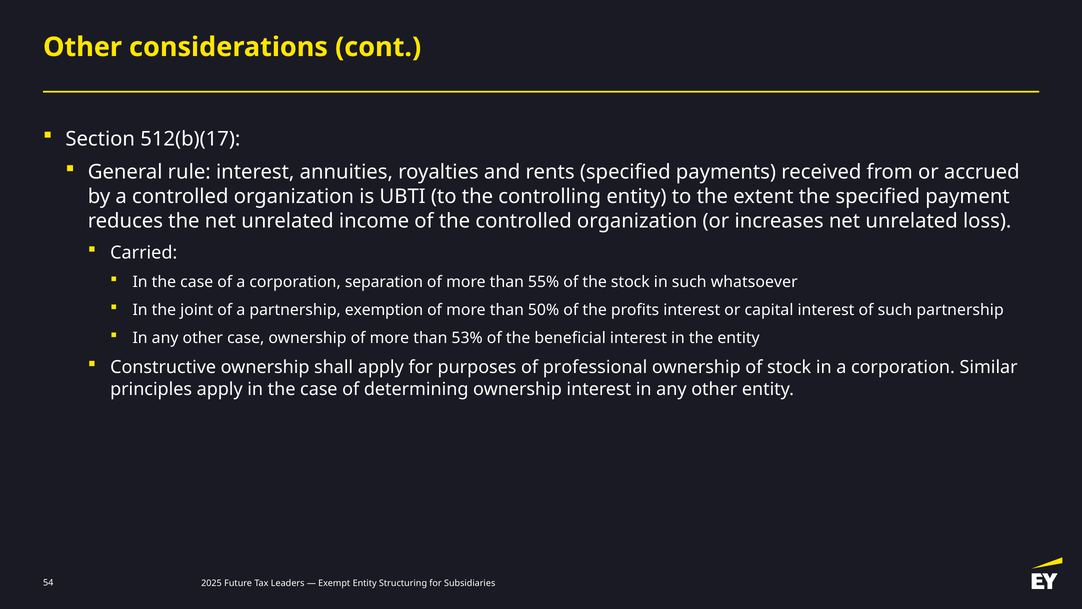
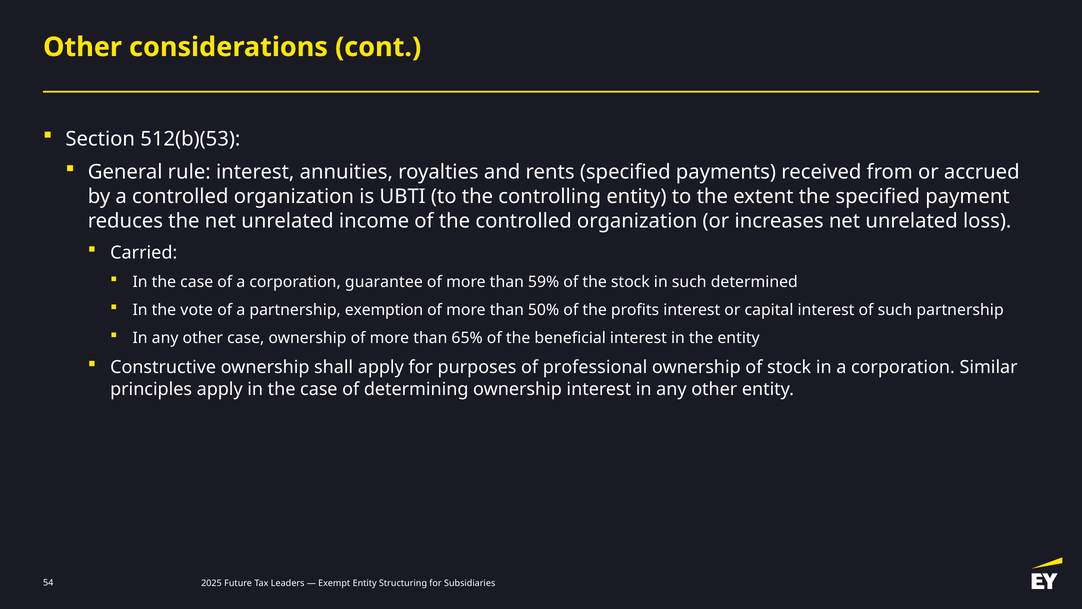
512(b)(17: 512(b)(17 -> 512(b)(53 (190, 139)
separation: separation -> guarantee (384, 282)
55%: 55% -> 59% (544, 282)
whatsoever: whatsoever -> determined (754, 282)
joint: joint -> vote (197, 310)
53%: 53% -> 65% (467, 338)
